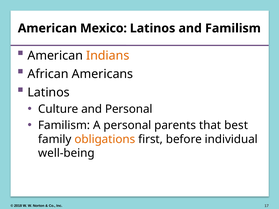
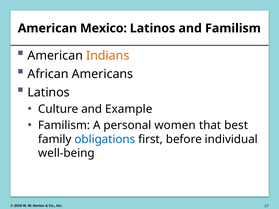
and Personal: Personal -> Example (129, 109)
parents: parents -> women (175, 125)
obligations colour: orange -> blue (105, 139)
